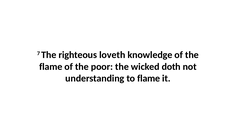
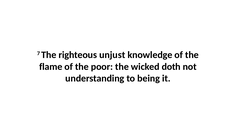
loveth: loveth -> unjust (112, 55)
to flame: flame -> being (149, 79)
